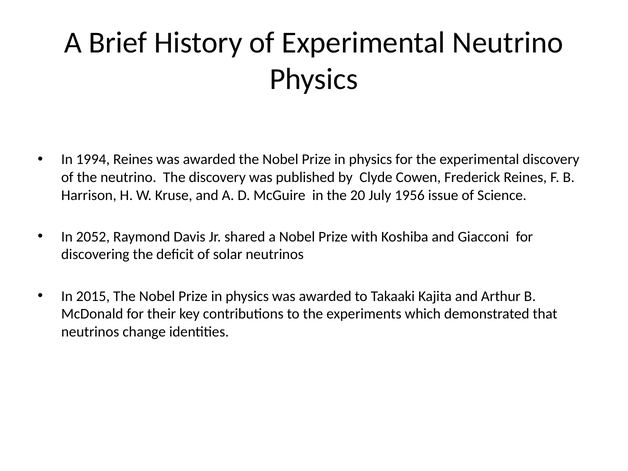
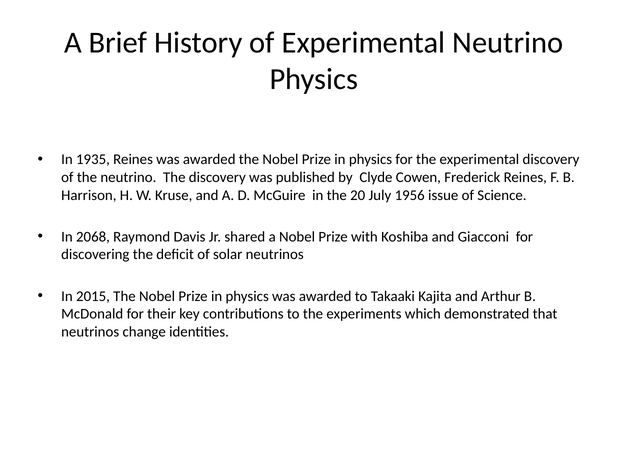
1994: 1994 -> 1935 (93, 159)
2052: 2052 -> 2068 (93, 237)
